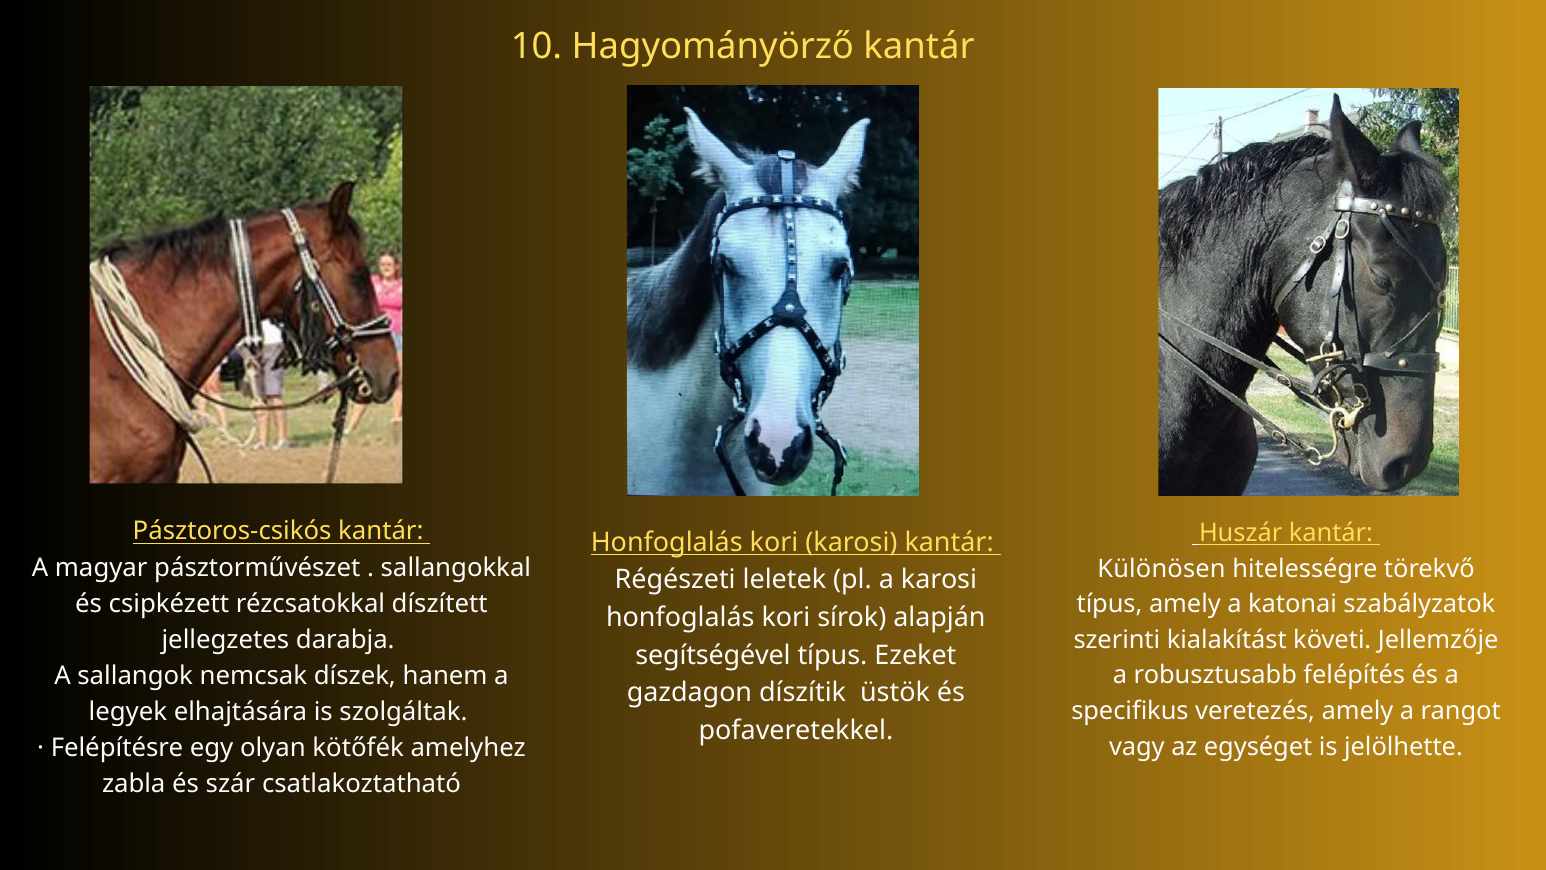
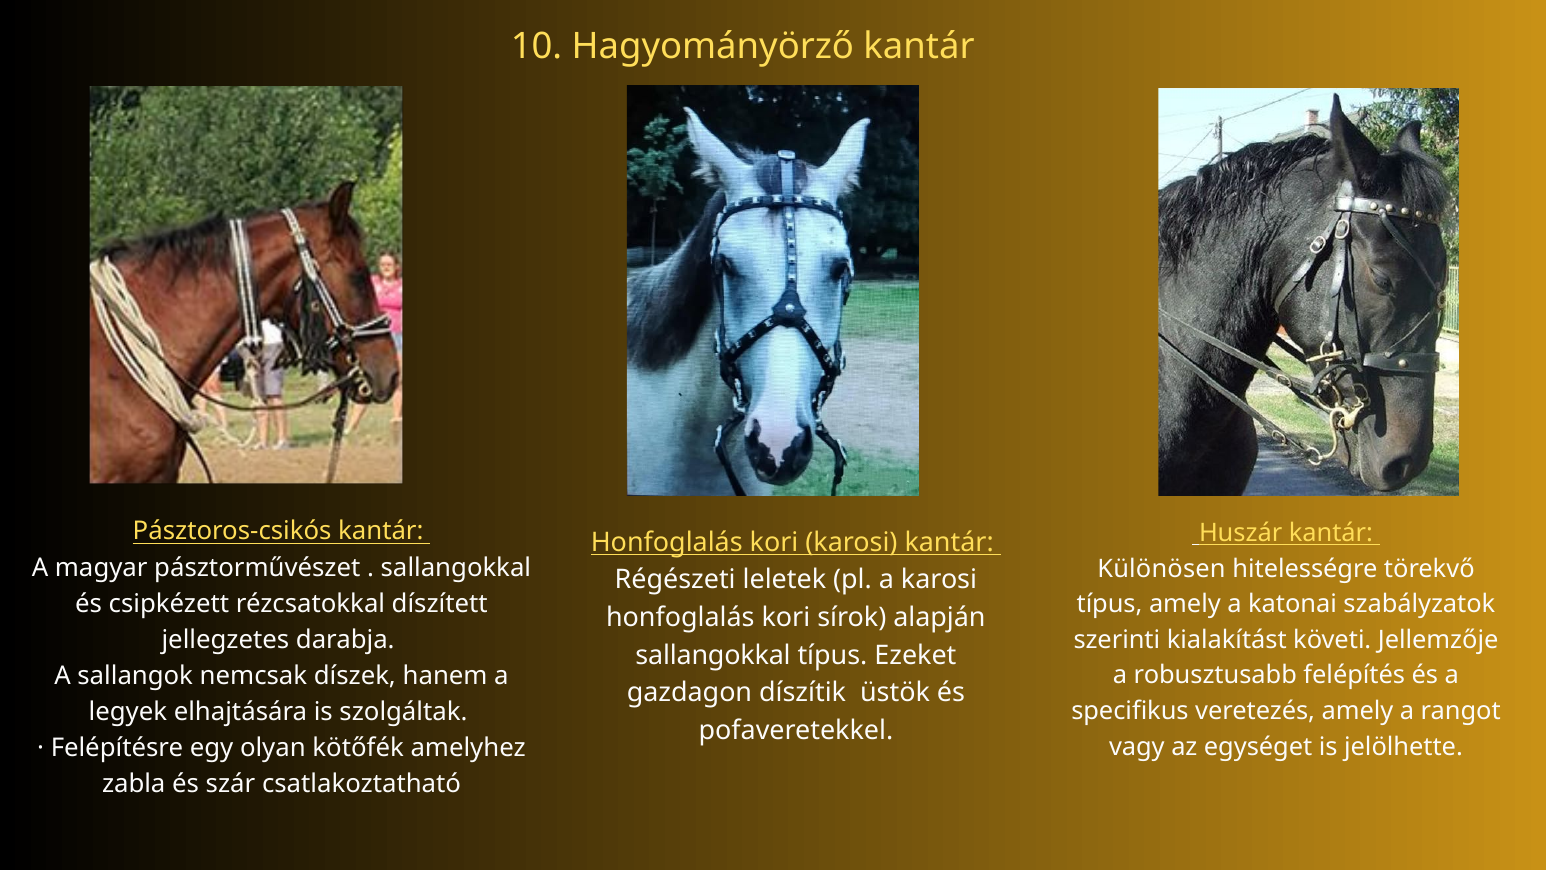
segítségével: segítségével -> sallangokkal (713, 655)
